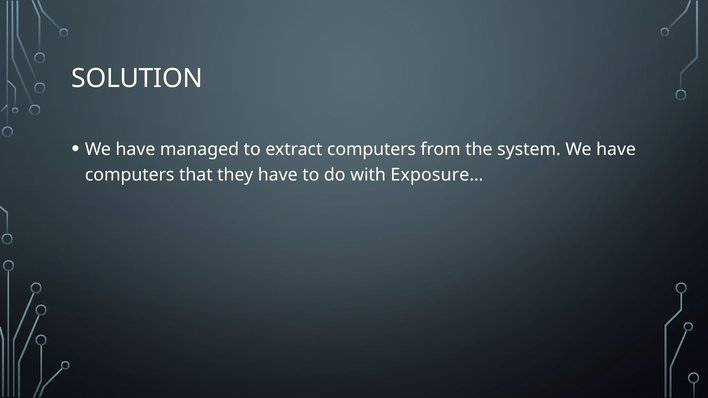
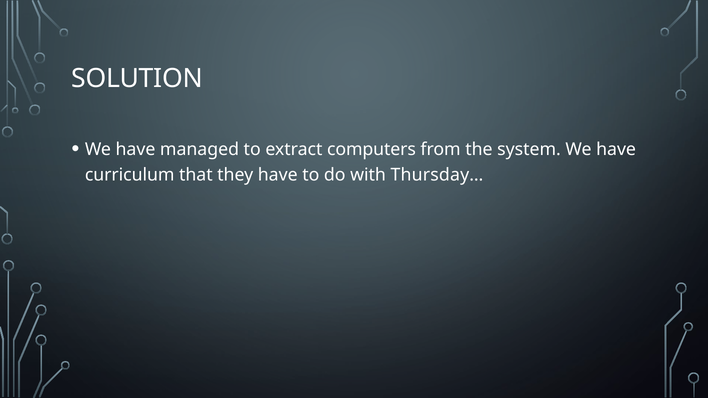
computers: computers -> curriculum (130, 175)
Exposure…: Exposure… -> Thursday… (437, 175)
